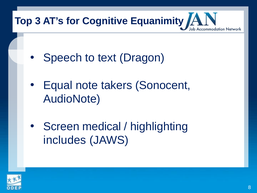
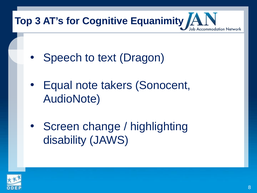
medical: medical -> change (102, 126)
includes: includes -> disability (65, 140)
